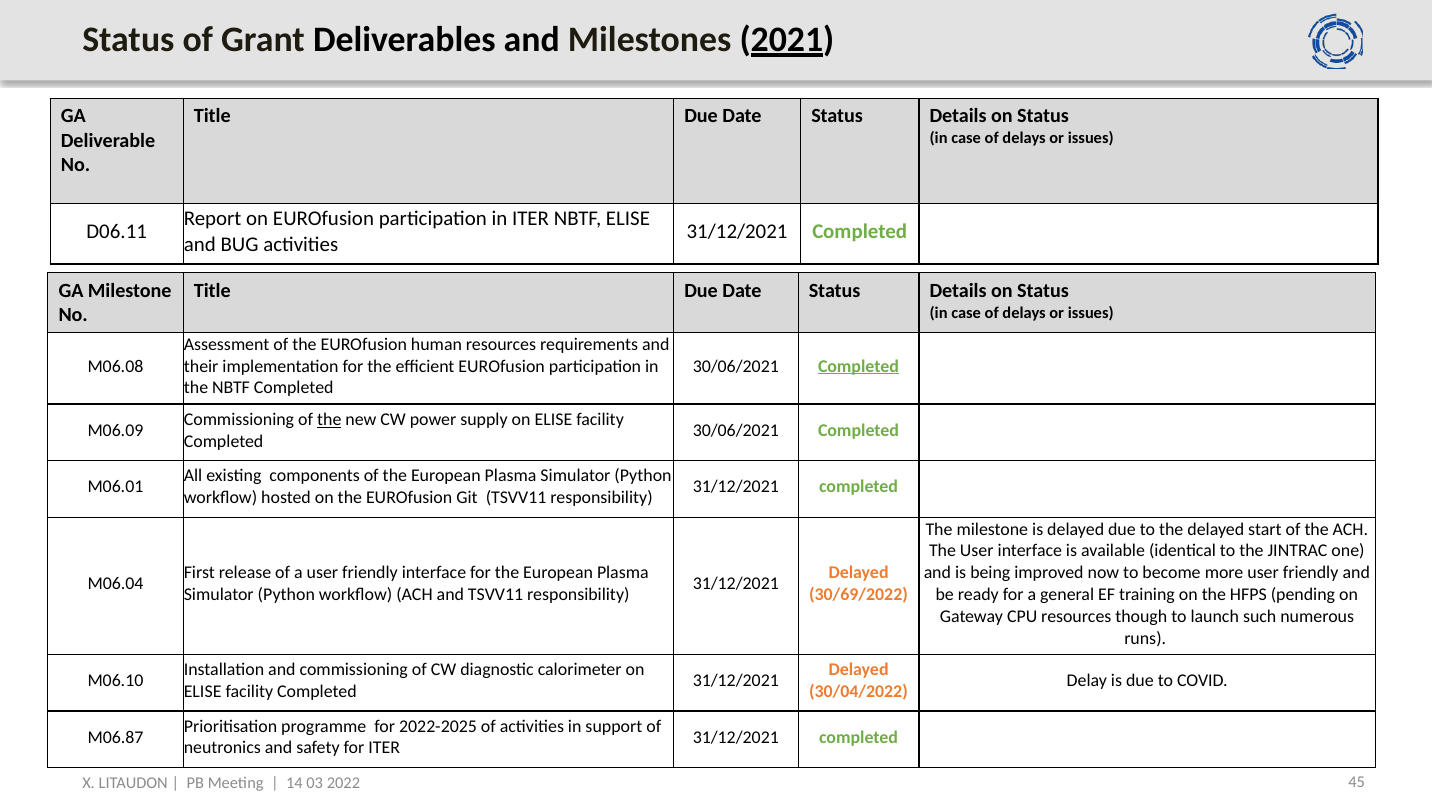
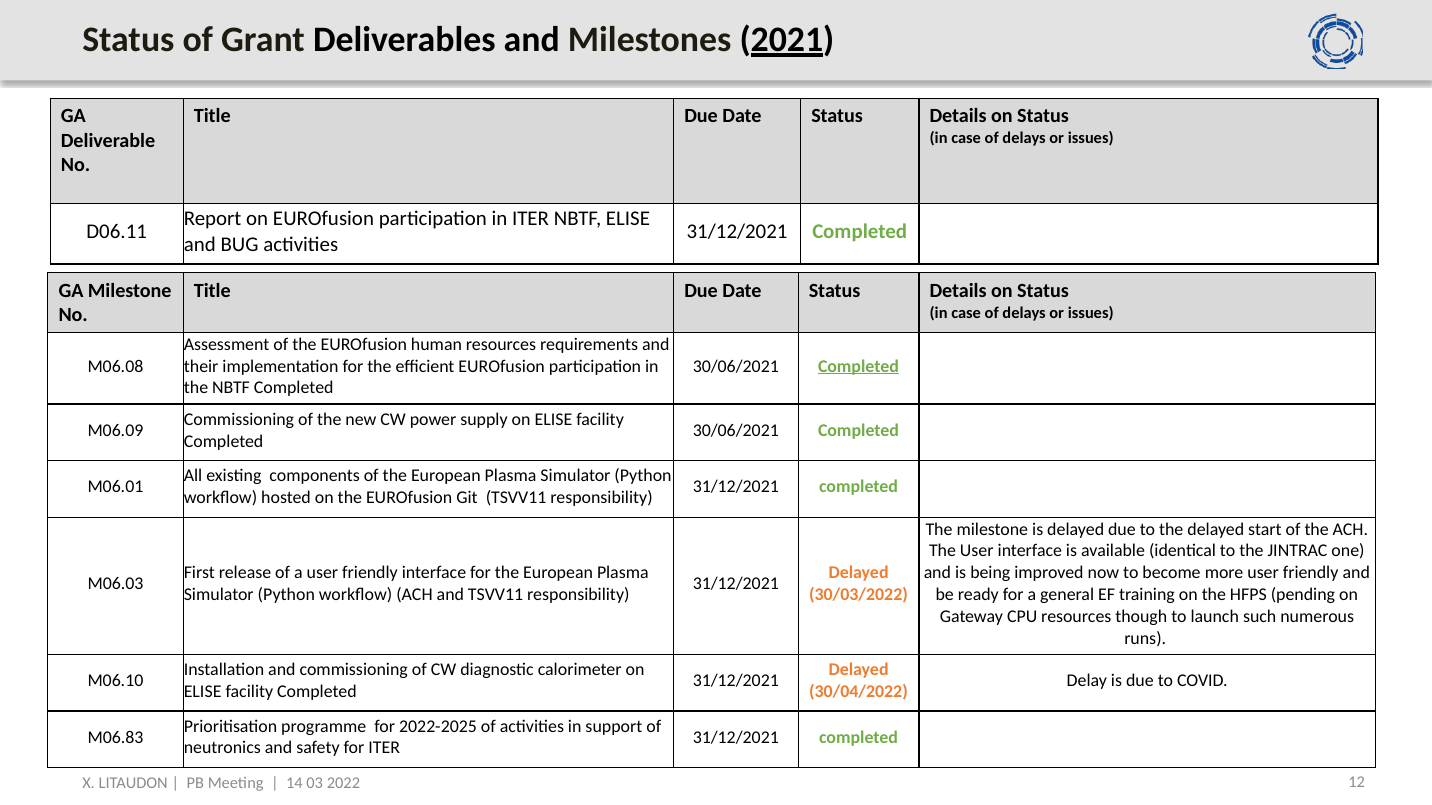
the underline: present -> none (329, 420)
M06.04: M06.04 -> M06.03 (115, 584)
30/69/2022: 30/69/2022 -> 30/03/2022 (858, 595)
M06.87: M06.87 -> M06.83 (115, 738)
45: 45 -> 12 (1357, 783)
